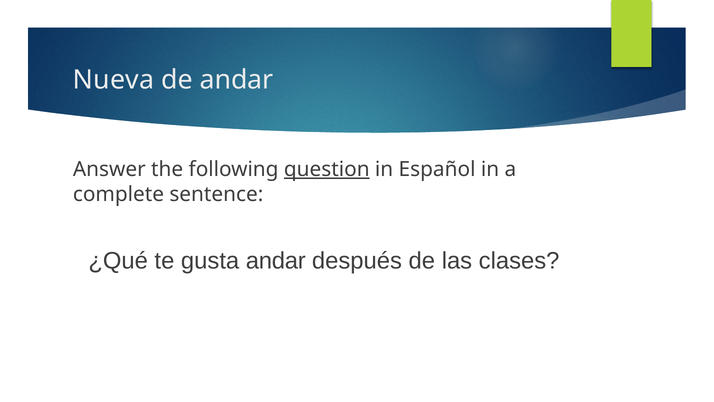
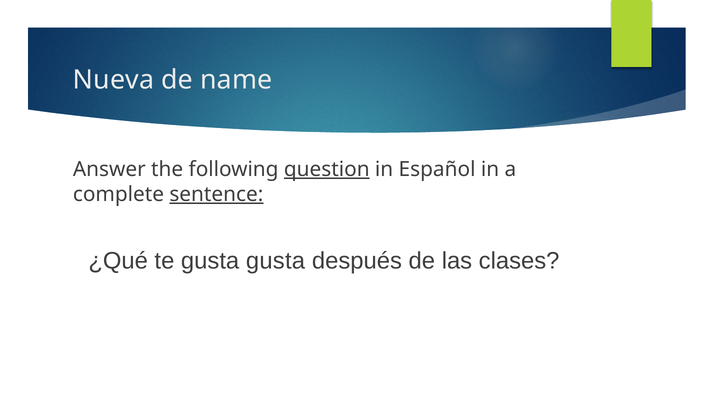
de andar: andar -> name (236, 80)
sentence underline: none -> present (216, 194)
gusta andar: andar -> gusta (276, 261)
